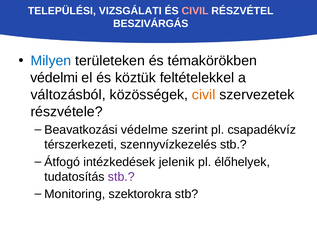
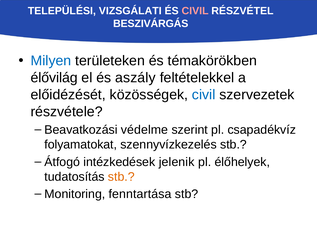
védelmi: védelmi -> élővilág (54, 78)
köztük: köztük -> aszály (135, 78)
változásból: változásból -> előidézését (68, 95)
civil colour: orange -> blue (204, 95)
térszerkezeti: térszerkezeti -> folyamatokat (81, 145)
stb colour: purple -> orange (121, 177)
szektorokra: szektorokra -> fenntartása (140, 194)
